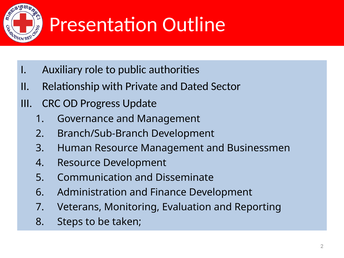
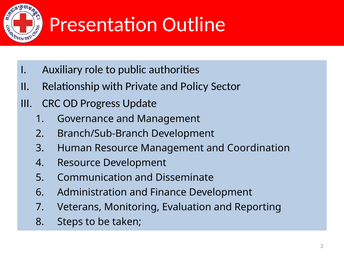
Dated: Dated -> Policy (194, 86)
Businessmen: Businessmen -> Coordination (259, 148)
